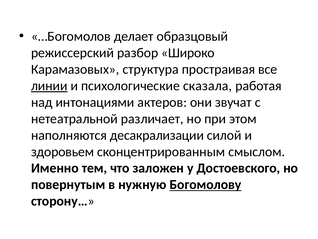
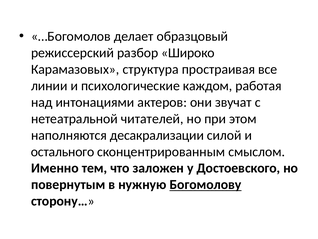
линии underline: present -> none (49, 86)
сказала: сказала -> каждом (208, 86)
различает: различает -> читателей (152, 119)
здоровьем: здоровьем -> остального (63, 151)
